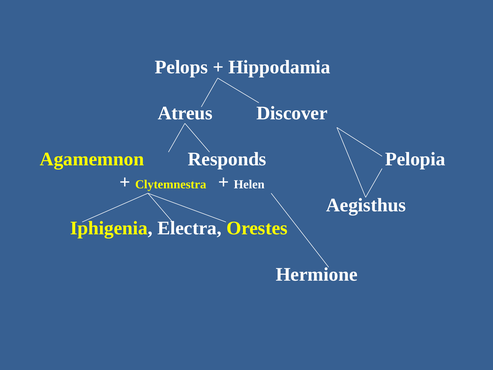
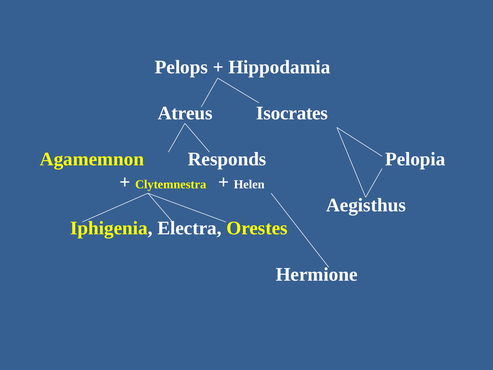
Discover: Discover -> Isocrates (292, 113)
